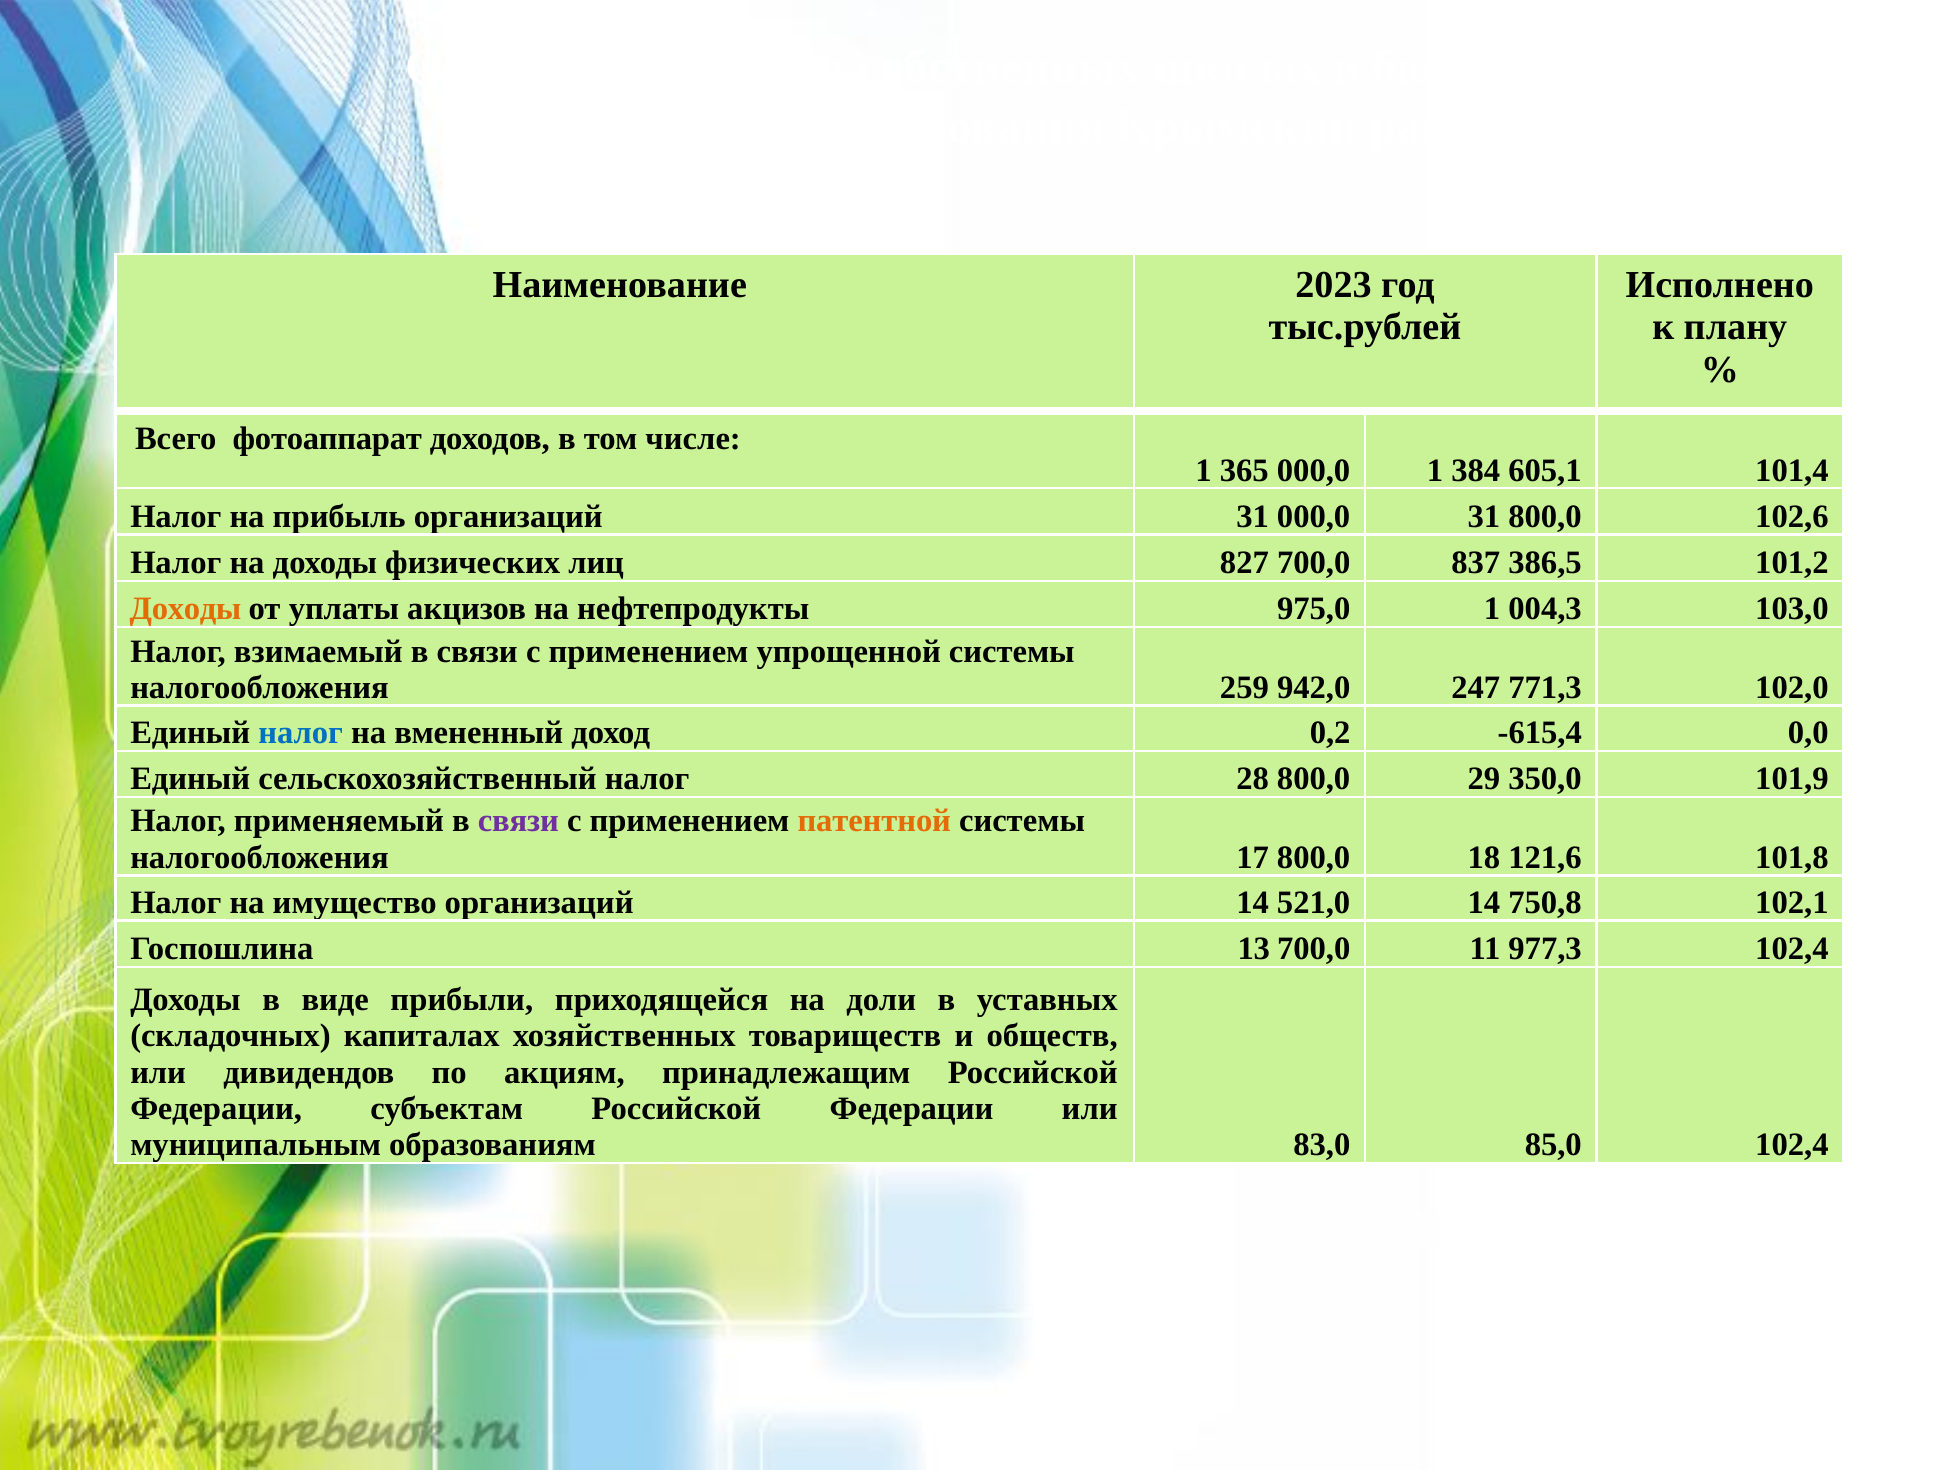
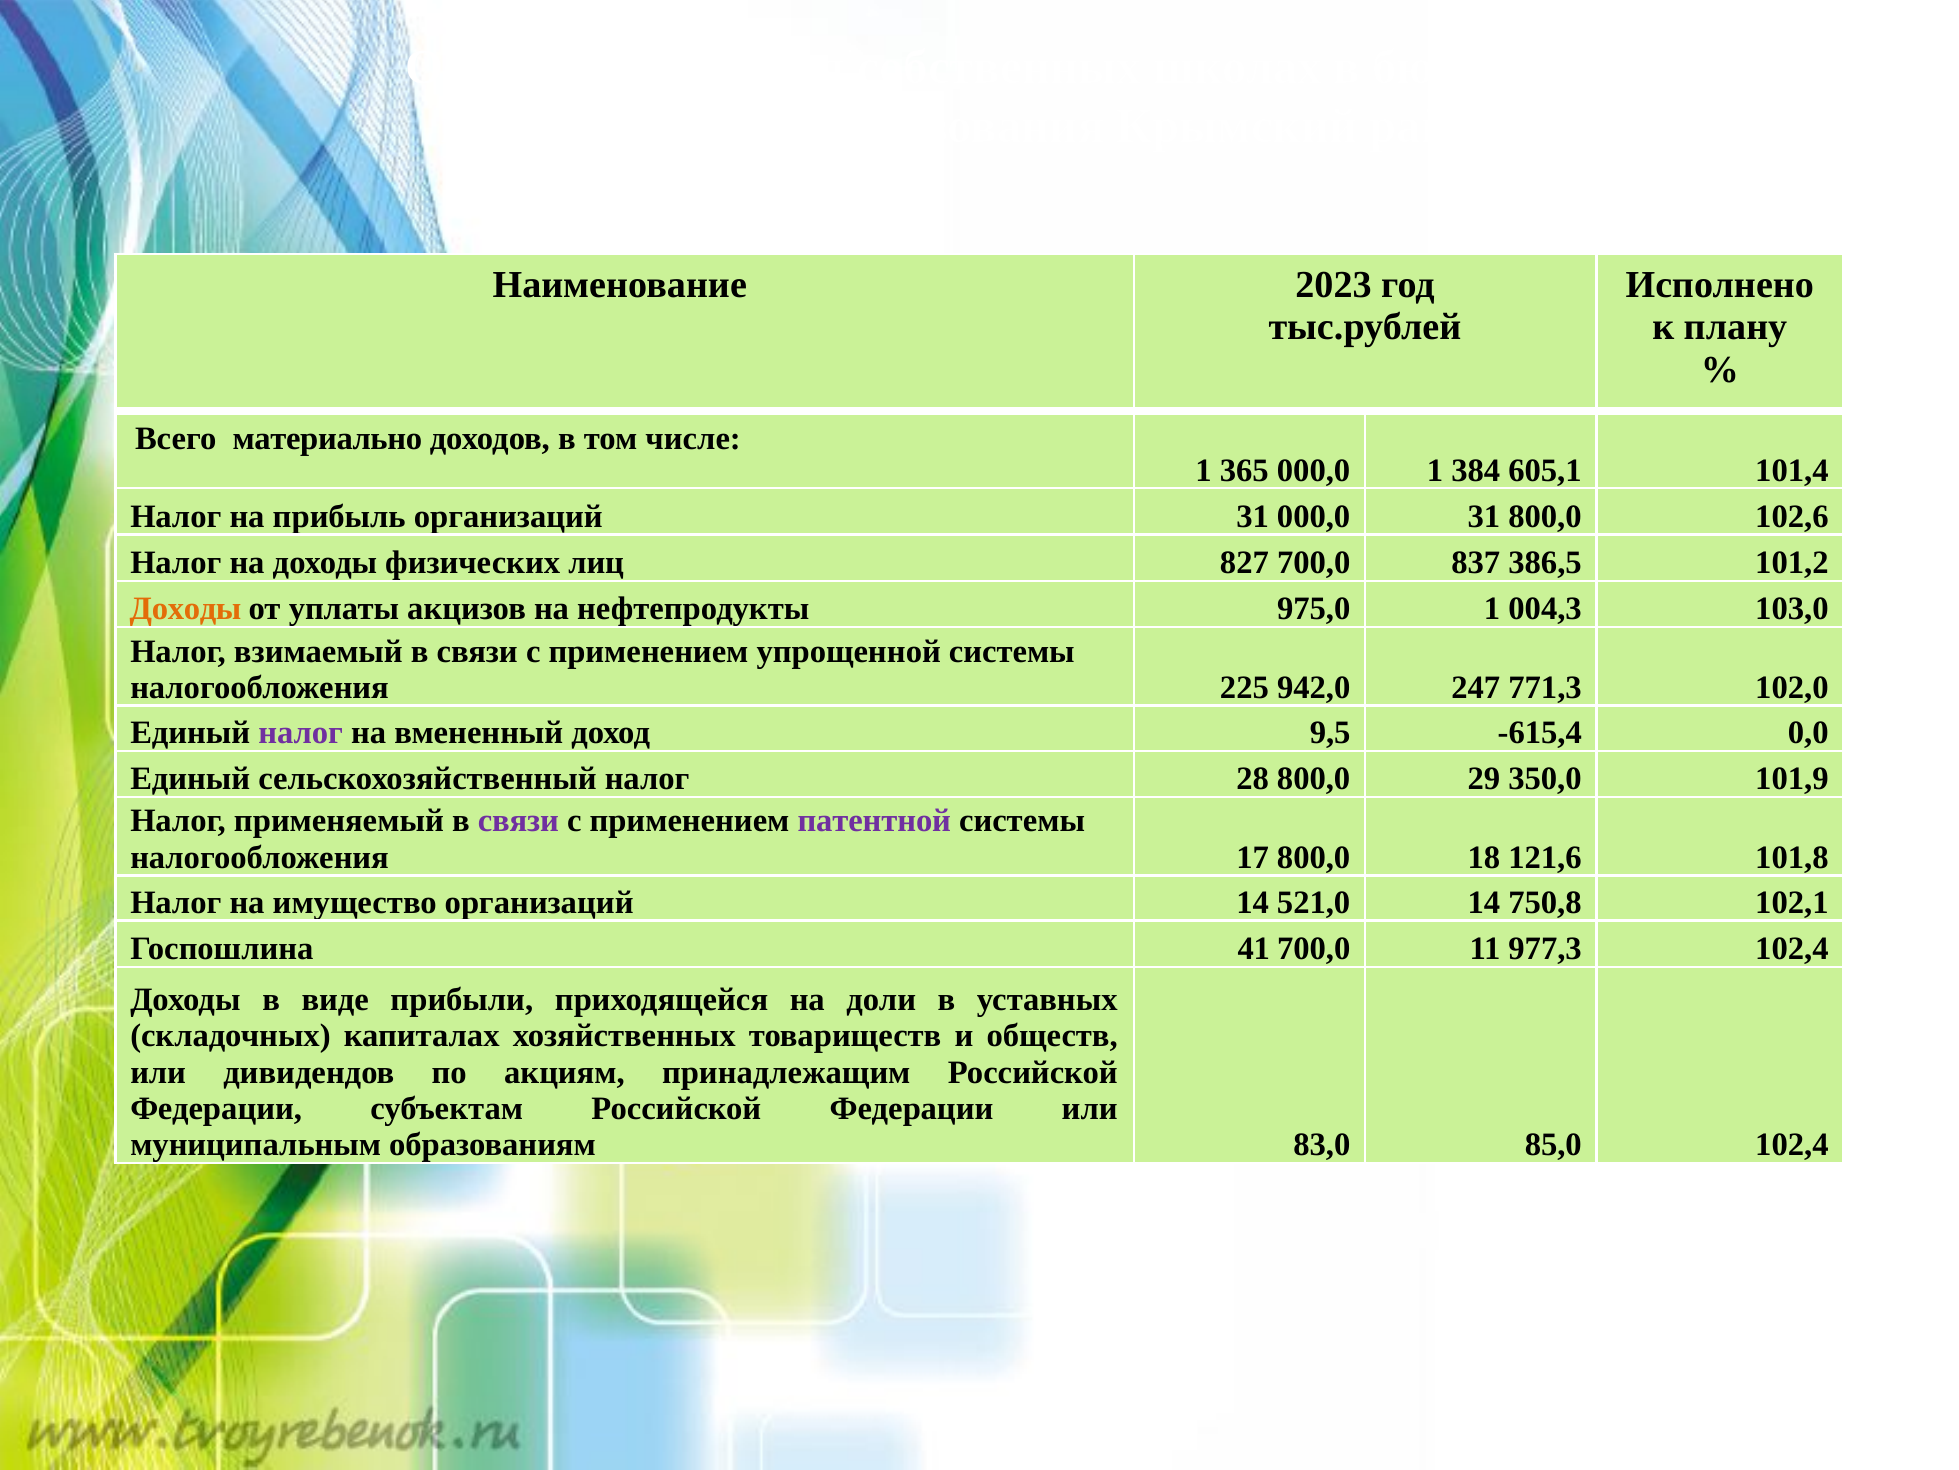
фотоаппарат: фотоаппарат -> материально (327, 439)
259: 259 -> 225 (1244, 687)
налог colour: blue -> purple (301, 732)
0,2: 0,2 -> 9,5 (1330, 732)
патентной colour: orange -> purple (874, 821)
13: 13 -> 41 (1254, 948)
